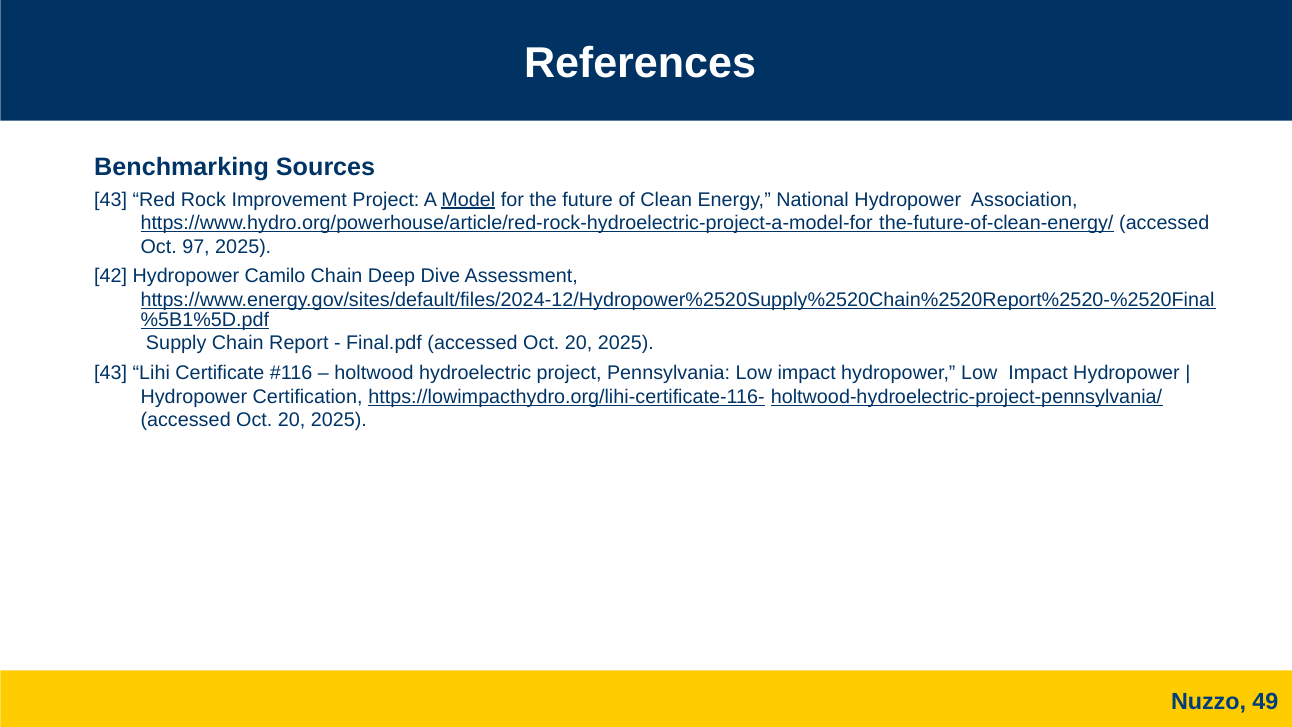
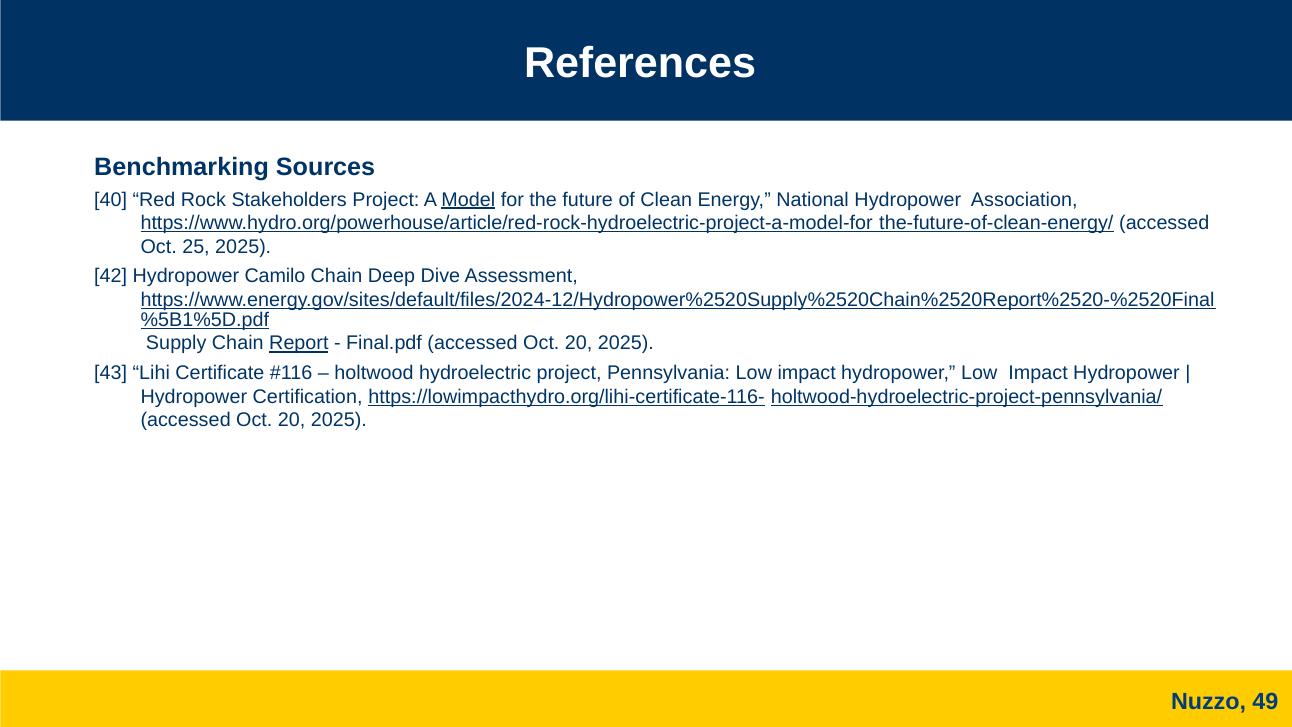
43: 43 -> 40 (111, 199)
Improvement: Improvement -> Stakeholders (289, 199)
97: 97 -> 25 (196, 247)
Report underline: none -> present (299, 343)
